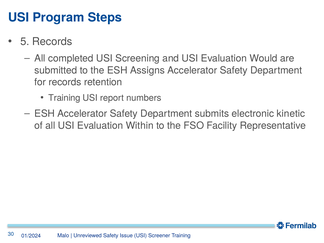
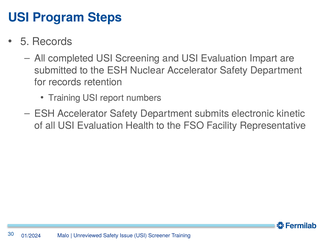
Would: Would -> Impart (263, 58)
Assigns: Assigns -> Nuclear (147, 70)
Within: Within -> Health (140, 126)
